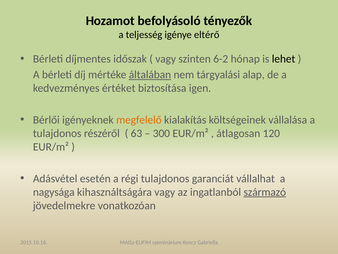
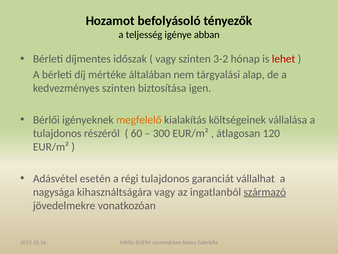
eltérő: eltérő -> abban (207, 35)
6-2: 6-2 -> 3-2 (221, 59)
lehet colour: black -> red (284, 59)
általában underline: present -> none (150, 75)
kedvezményes értéket: értéket -> szinten (119, 88)
63: 63 -> 60 (136, 133)
